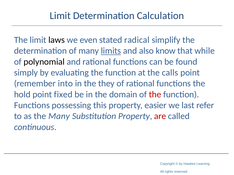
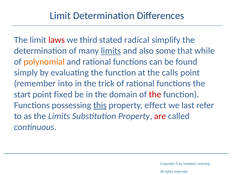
Calculation: Calculation -> Differences (161, 16)
laws colour: black -> red (57, 40)
even: even -> third (89, 40)
know: know -> some (166, 51)
polynomial colour: black -> orange (44, 62)
they: they -> trick (106, 84)
hold: hold -> start (22, 95)
this underline: none -> present (100, 106)
easier: easier -> effect (156, 106)
the Many: Many -> Limits (59, 116)
